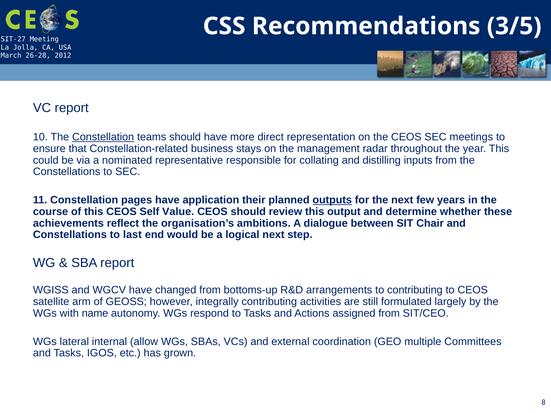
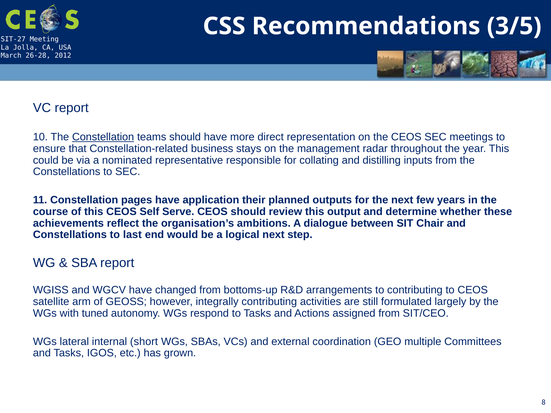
outputs underline: present -> none (332, 200)
Value: Value -> Serve (178, 212)
name: name -> tuned (95, 313)
allow: allow -> short (144, 342)
